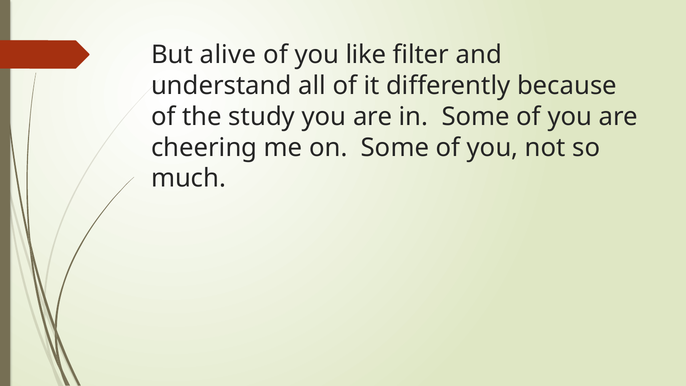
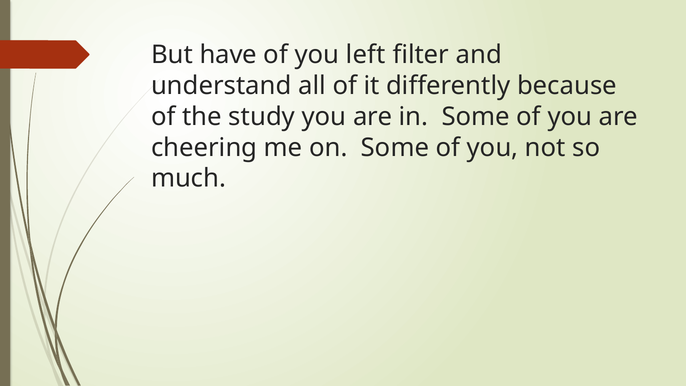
alive: alive -> have (228, 55)
like: like -> left (366, 55)
